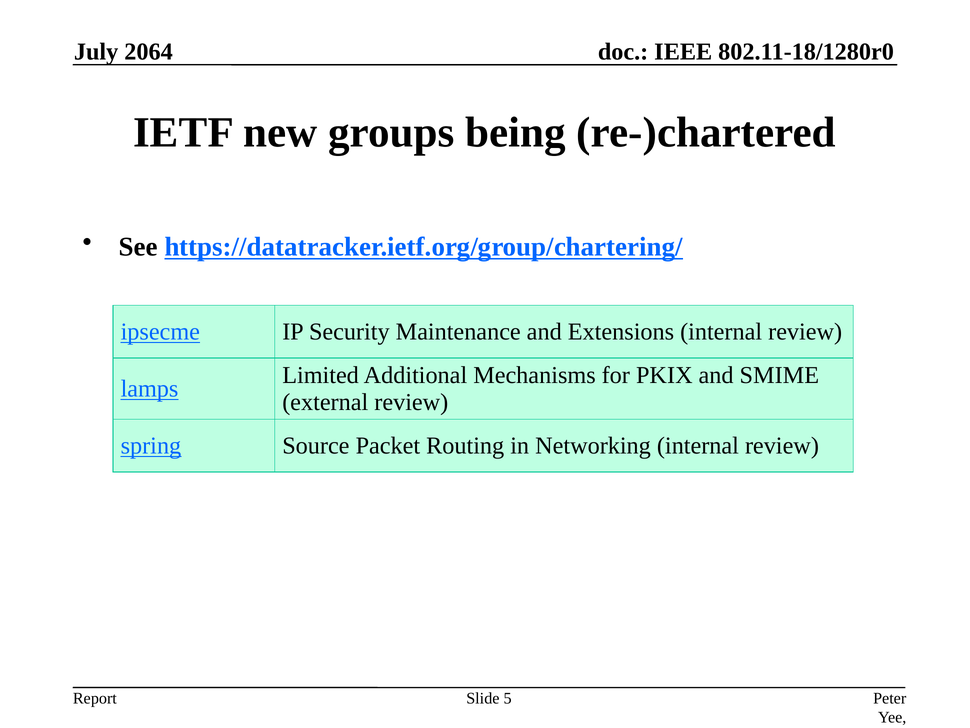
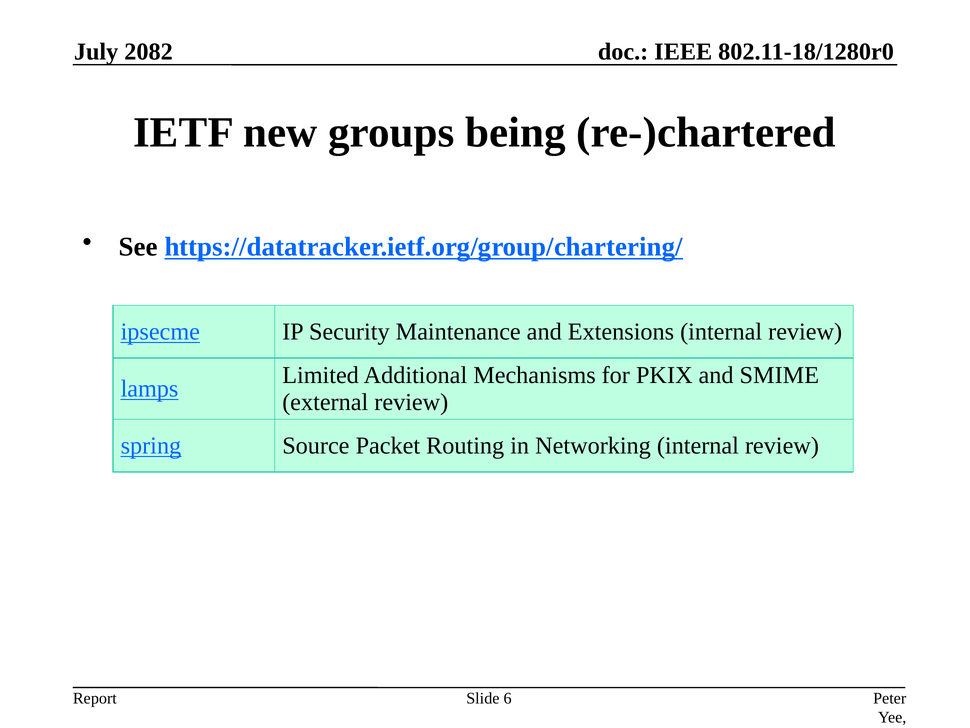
2064: 2064 -> 2082 (149, 52)
5: 5 -> 6 (508, 698)
